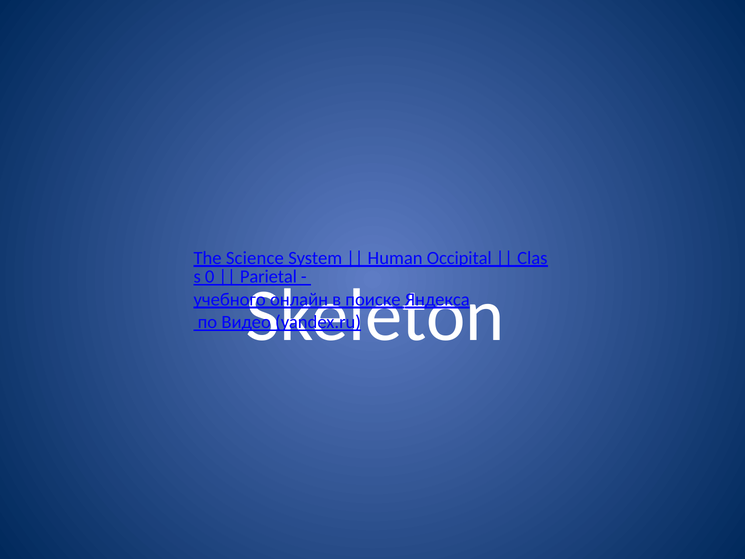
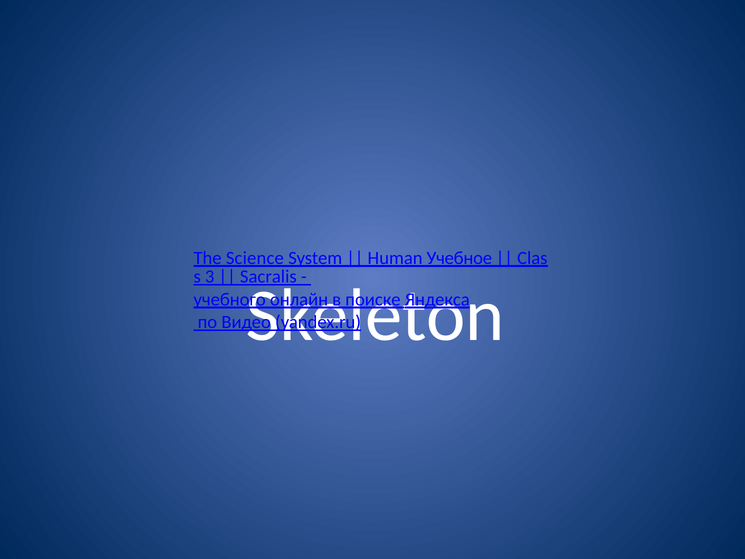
Occipital: Occipital -> Учебное (459, 258)
0: 0 -> 3 (210, 277)
Parietal: Parietal -> Sacralis (268, 277)
